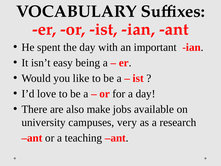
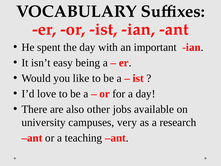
make: make -> other (98, 109)
